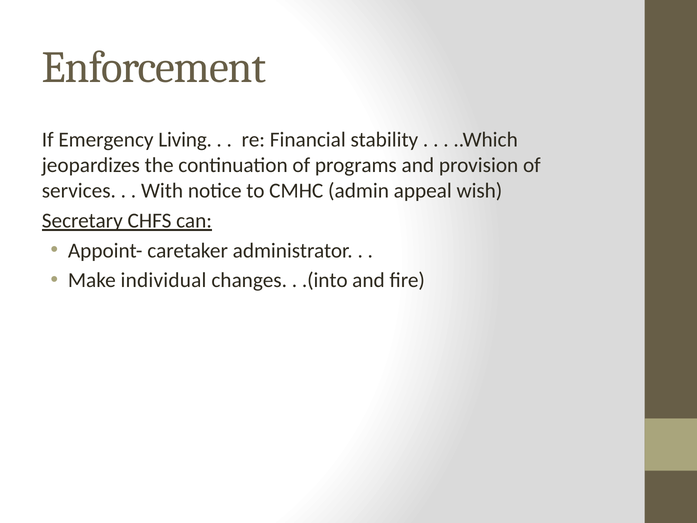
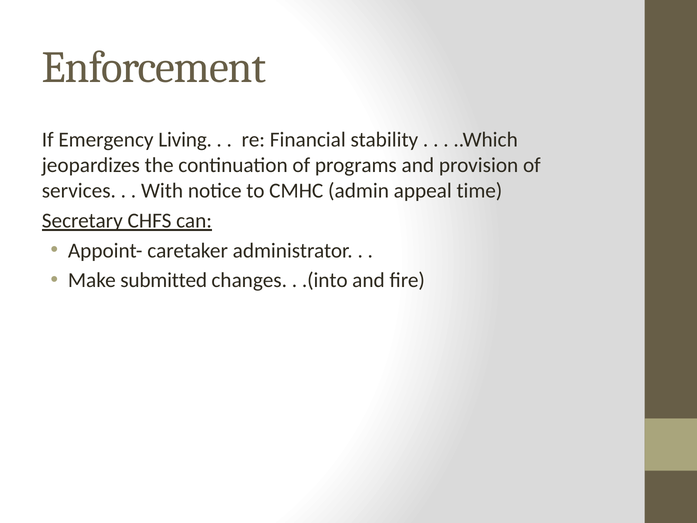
wish: wish -> time (479, 191)
individual: individual -> submitted (164, 280)
